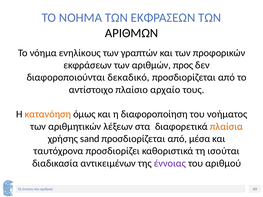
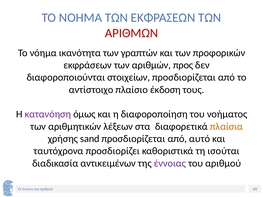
ΑΡΙΘΜΩΝ colour: black -> red (131, 33)
ενηλίκους: ενηλίκους -> ικανότητα (80, 53)
δεκαδικό: δεκαδικό -> στοιχείων (129, 78)
αρχαίο: αρχαίο -> έκδοση (165, 90)
κατανόηση colour: orange -> purple (48, 114)
μέσα: μέσα -> αυτό (200, 139)
